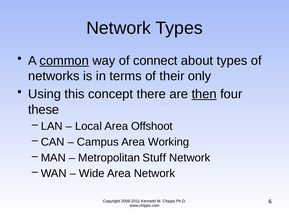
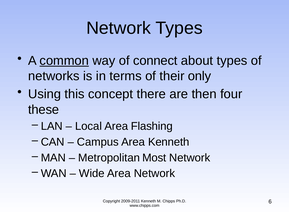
then underline: present -> none (204, 94)
Offshoot: Offshoot -> Flashing (152, 126)
Area Working: Working -> Kenneth (169, 142)
Stuff: Stuff -> Most (154, 158)
